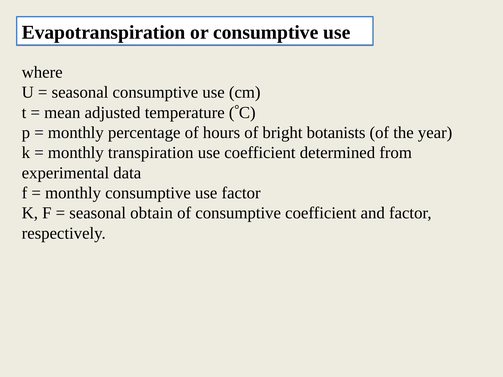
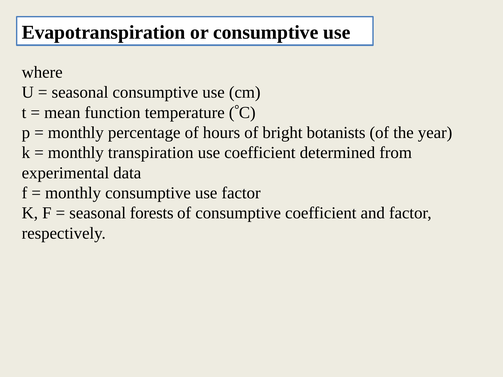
adjusted: adjusted -> function (113, 113)
obtain: obtain -> forests (152, 213)
